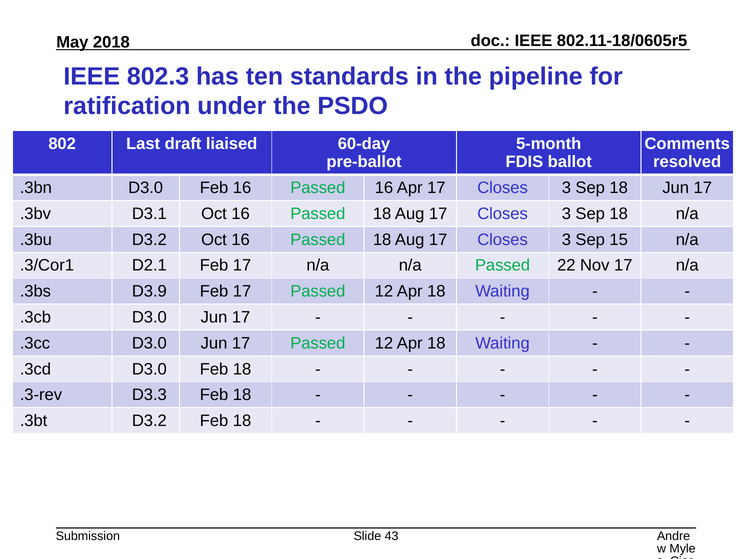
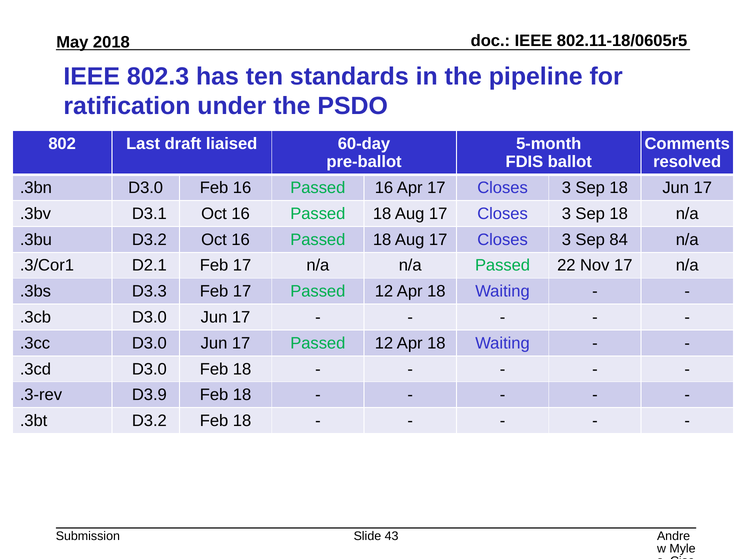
15: 15 -> 84 (619, 240)
D3.9: D3.9 -> D3.3 (149, 292)
D3.3: D3.3 -> D3.9 (149, 395)
